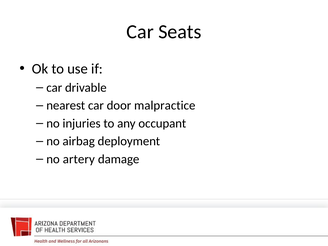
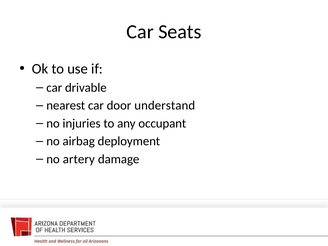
malpractice: malpractice -> understand (165, 106)
